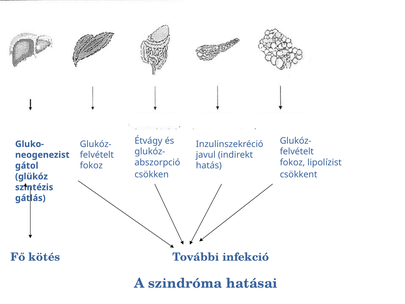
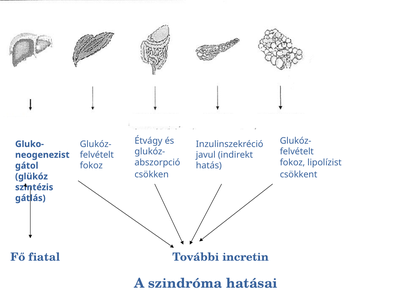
kötés: kötés -> fiatal (44, 257)
infekció: infekció -> incretin (246, 257)
